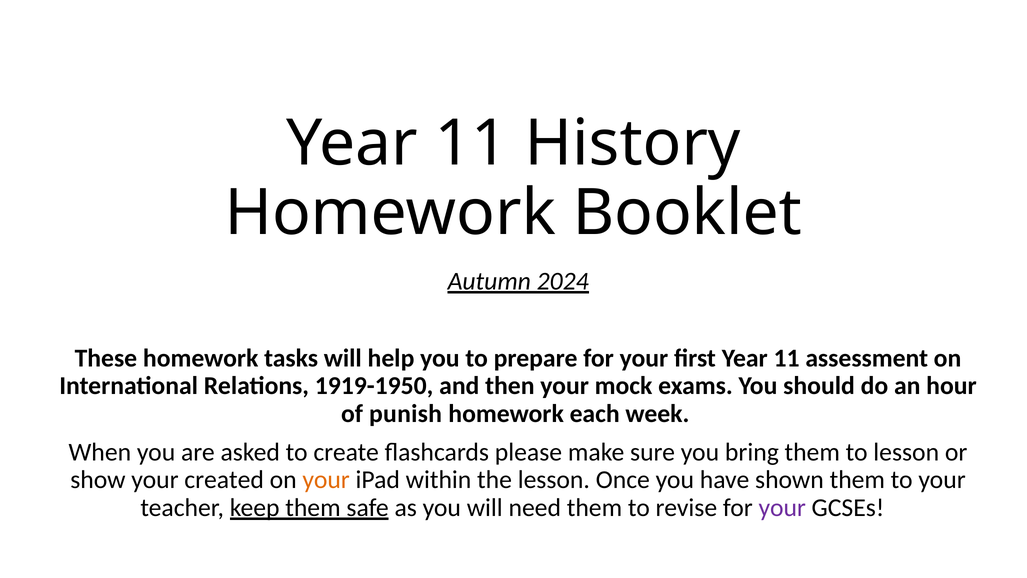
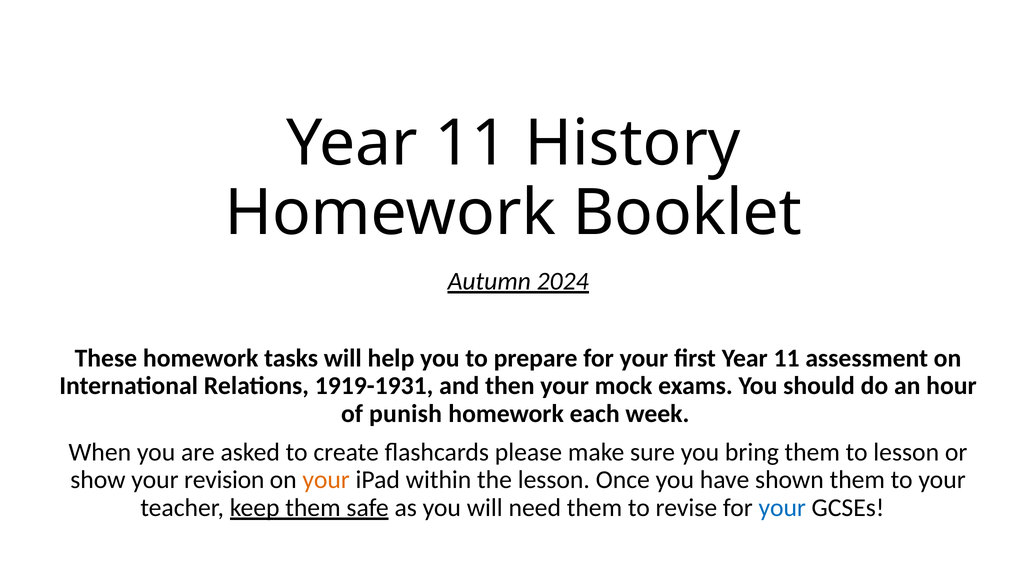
1919-1950: 1919-1950 -> 1919-1931 (374, 386)
created: created -> revision (224, 480)
your colour: purple -> blue (782, 507)
